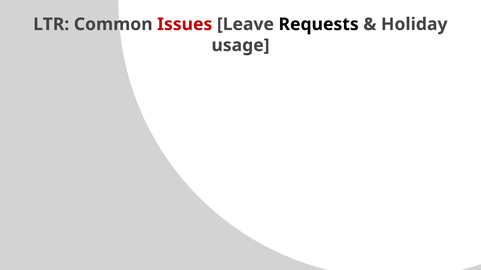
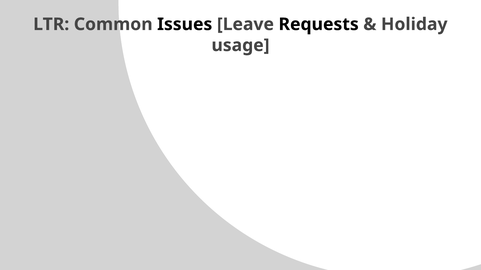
Issues colour: red -> black (185, 24)
